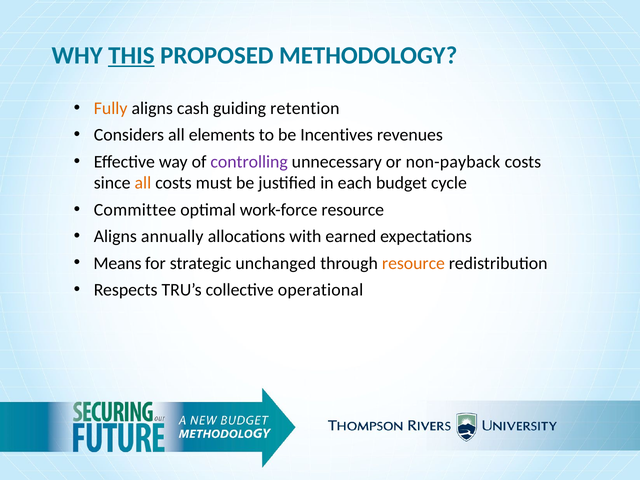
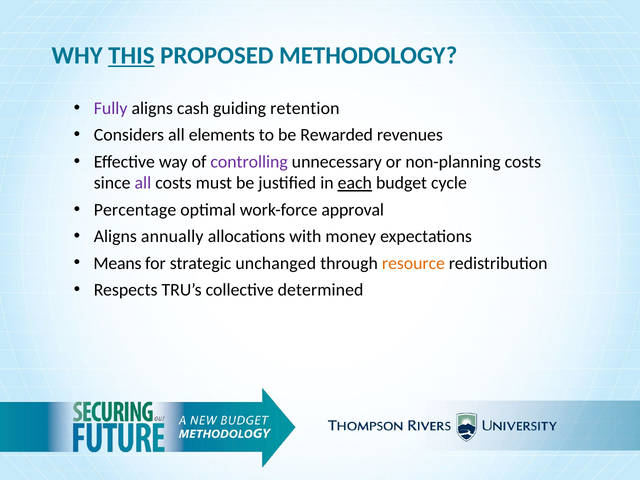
Fully colour: orange -> purple (111, 108)
Incentives: Incentives -> Rewarded (337, 135)
non-payback: non-payback -> non-planning (453, 162)
all colour: orange -> purple (143, 183)
each underline: none -> present (355, 183)
Committee: Committee -> Percentage (135, 210)
work-force resource: resource -> approval (353, 210)
earned: earned -> money (351, 236)
operational: operational -> determined (321, 290)
